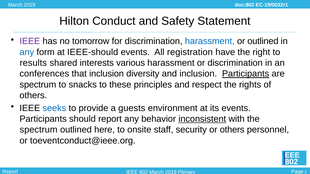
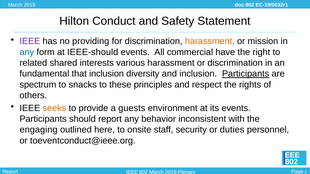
tomorrow: tomorrow -> providing (91, 41)
harassment colour: blue -> orange (210, 41)
or outlined: outlined -> mission (263, 41)
registration: registration -> commercial (190, 52)
results: results -> related (33, 63)
conferences: conferences -> fundamental (44, 74)
seeks colour: blue -> orange (54, 108)
inconsistent underline: present -> none (202, 119)
spectrum: spectrum -> engaging (39, 130)
or others: others -> duties (232, 130)
